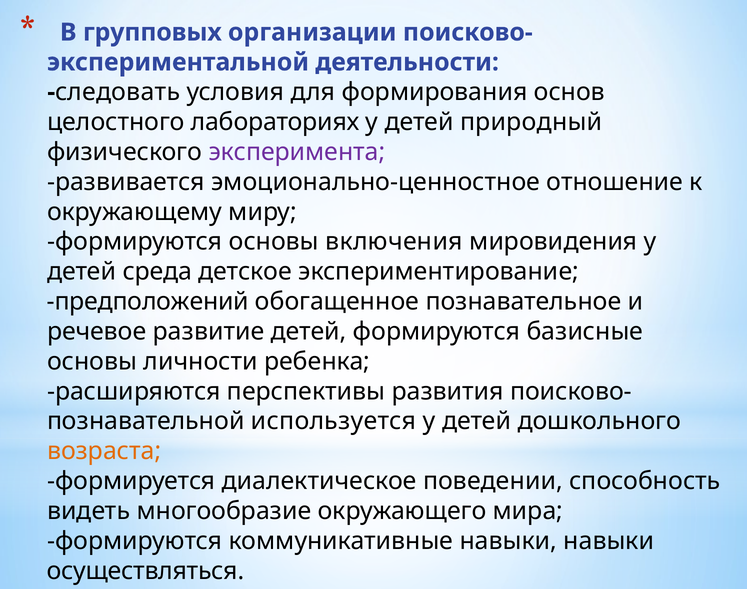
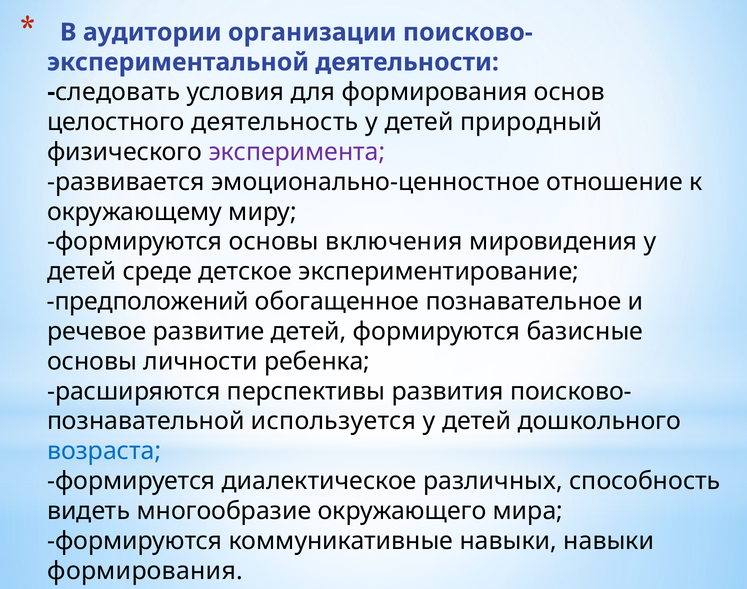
групповых: групповых -> аудитории (152, 32)
лабораториях: лабораториях -> деятельность (275, 122)
среда: среда -> среде (157, 271)
возраста colour: orange -> blue (104, 451)
поведении: поведении -> различных (493, 480)
осуществляться: осуществляться -> формирования (145, 570)
